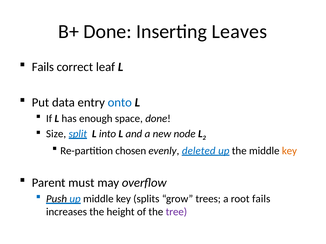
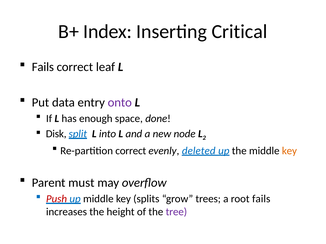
B+ Done: Done -> Index (108, 32)
Leaves: Leaves -> Critical (239, 32)
onto colour: blue -> purple (120, 103)
Size: Size -> Disk (56, 134)
Re-partition chosen: chosen -> correct (131, 151)
Push colour: black -> red (57, 199)
